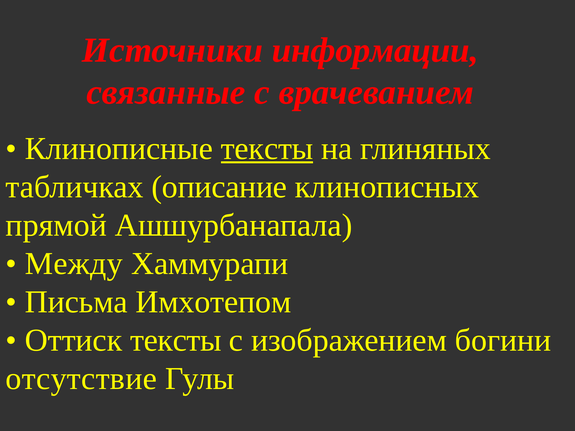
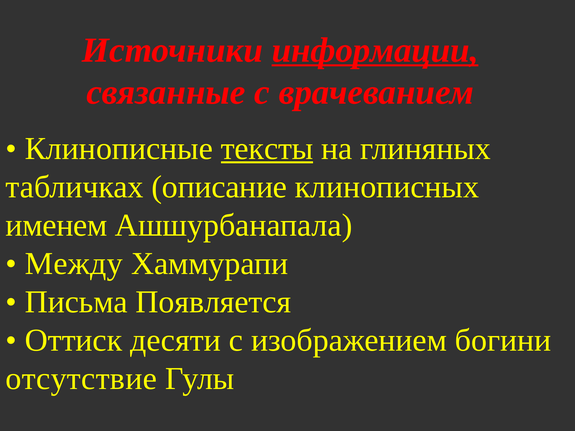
информации underline: none -> present (375, 50)
прямой: прямой -> именем (56, 225)
Имхотепом: Имхотепом -> Появляется (213, 302)
Оттиск тексты: тексты -> десяти (176, 340)
